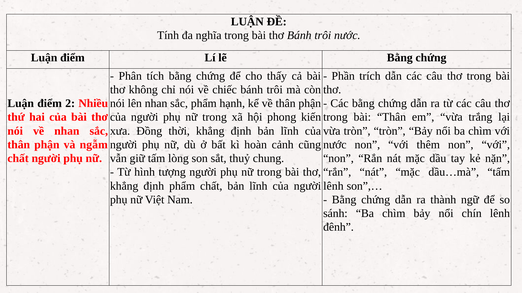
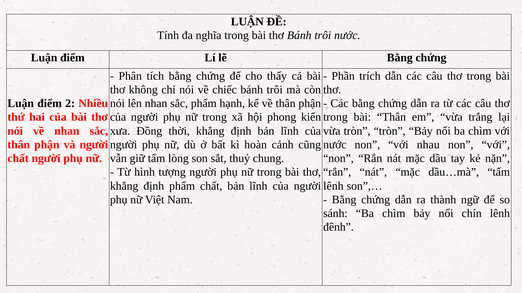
và ngẫm: ngẫm -> người (94, 145)
thêm: thêm -> nhau (428, 145)
